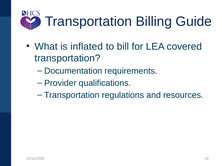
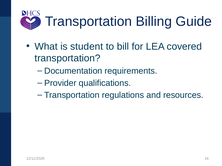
inflated: inflated -> student (87, 47)
